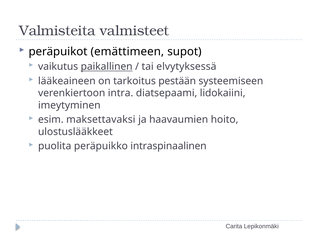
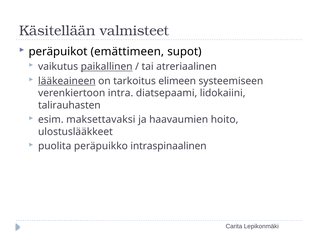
Valmisteita: Valmisteita -> Käsitellään (57, 31)
elvytyksessä: elvytyksessä -> atreriaalinen (186, 67)
lääkeaineen underline: none -> present (67, 81)
pestään: pestään -> elimeen (177, 81)
imeytyminen: imeytyminen -> talirauhasten (69, 105)
